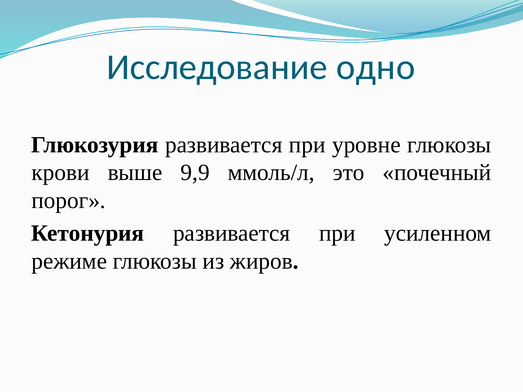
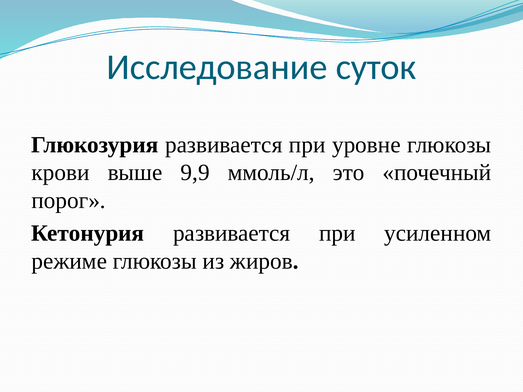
одно: одно -> суток (376, 67)
